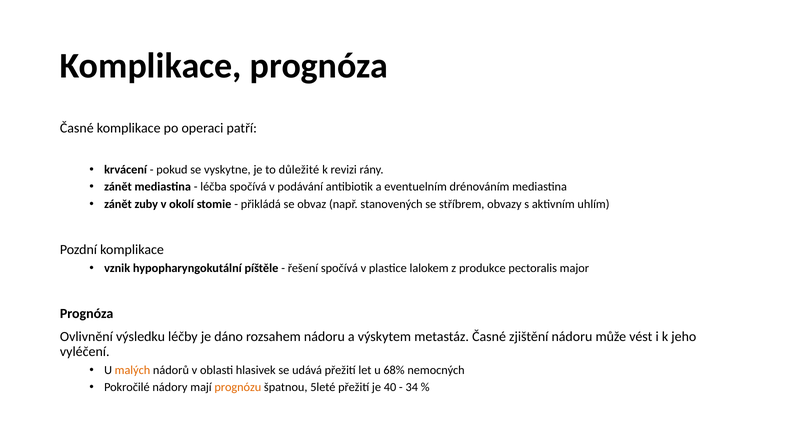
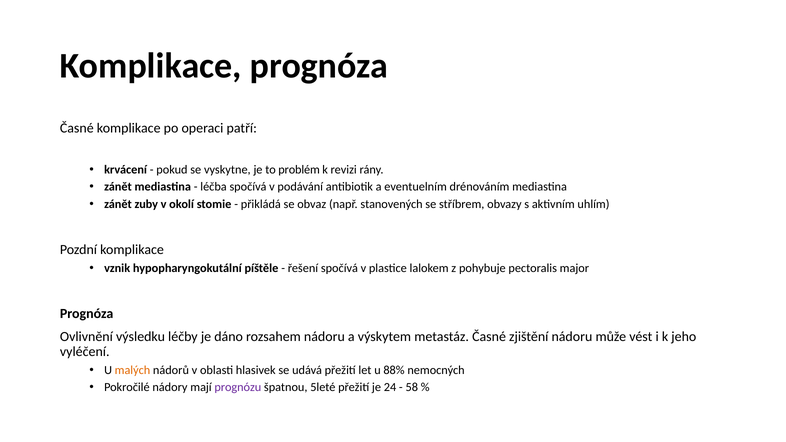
důležité: důležité -> problém (299, 170)
produkce: produkce -> pohybuje (482, 268)
68%: 68% -> 88% (394, 370)
prognózu colour: orange -> purple (238, 388)
40: 40 -> 24 (390, 388)
34: 34 -> 58 (412, 388)
